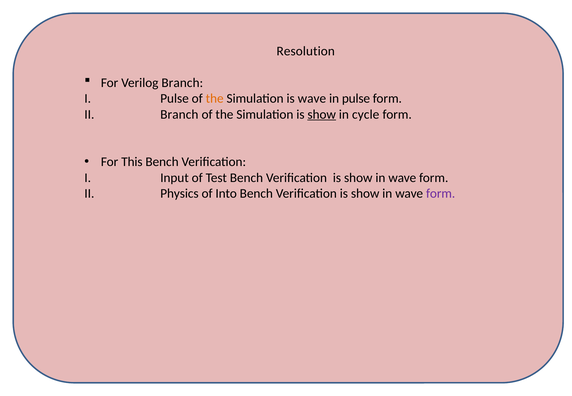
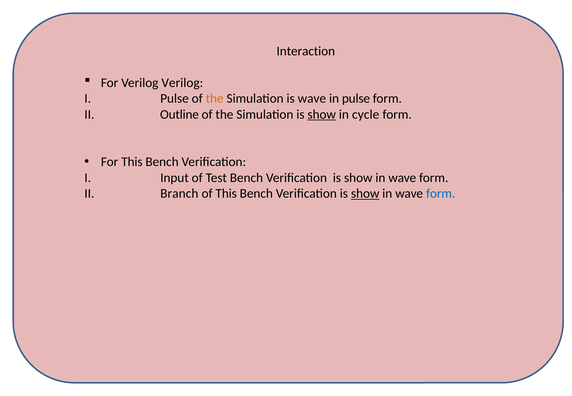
Resolution: Resolution -> Interaction (306, 51)
Verilog Branch: Branch -> Verilog (182, 83)
Branch: Branch -> Outline (179, 114)
Physics: Physics -> Branch (179, 194)
of Into: Into -> This (226, 194)
show underline: none -> present (365, 194)
form colour: purple -> blue (441, 194)
